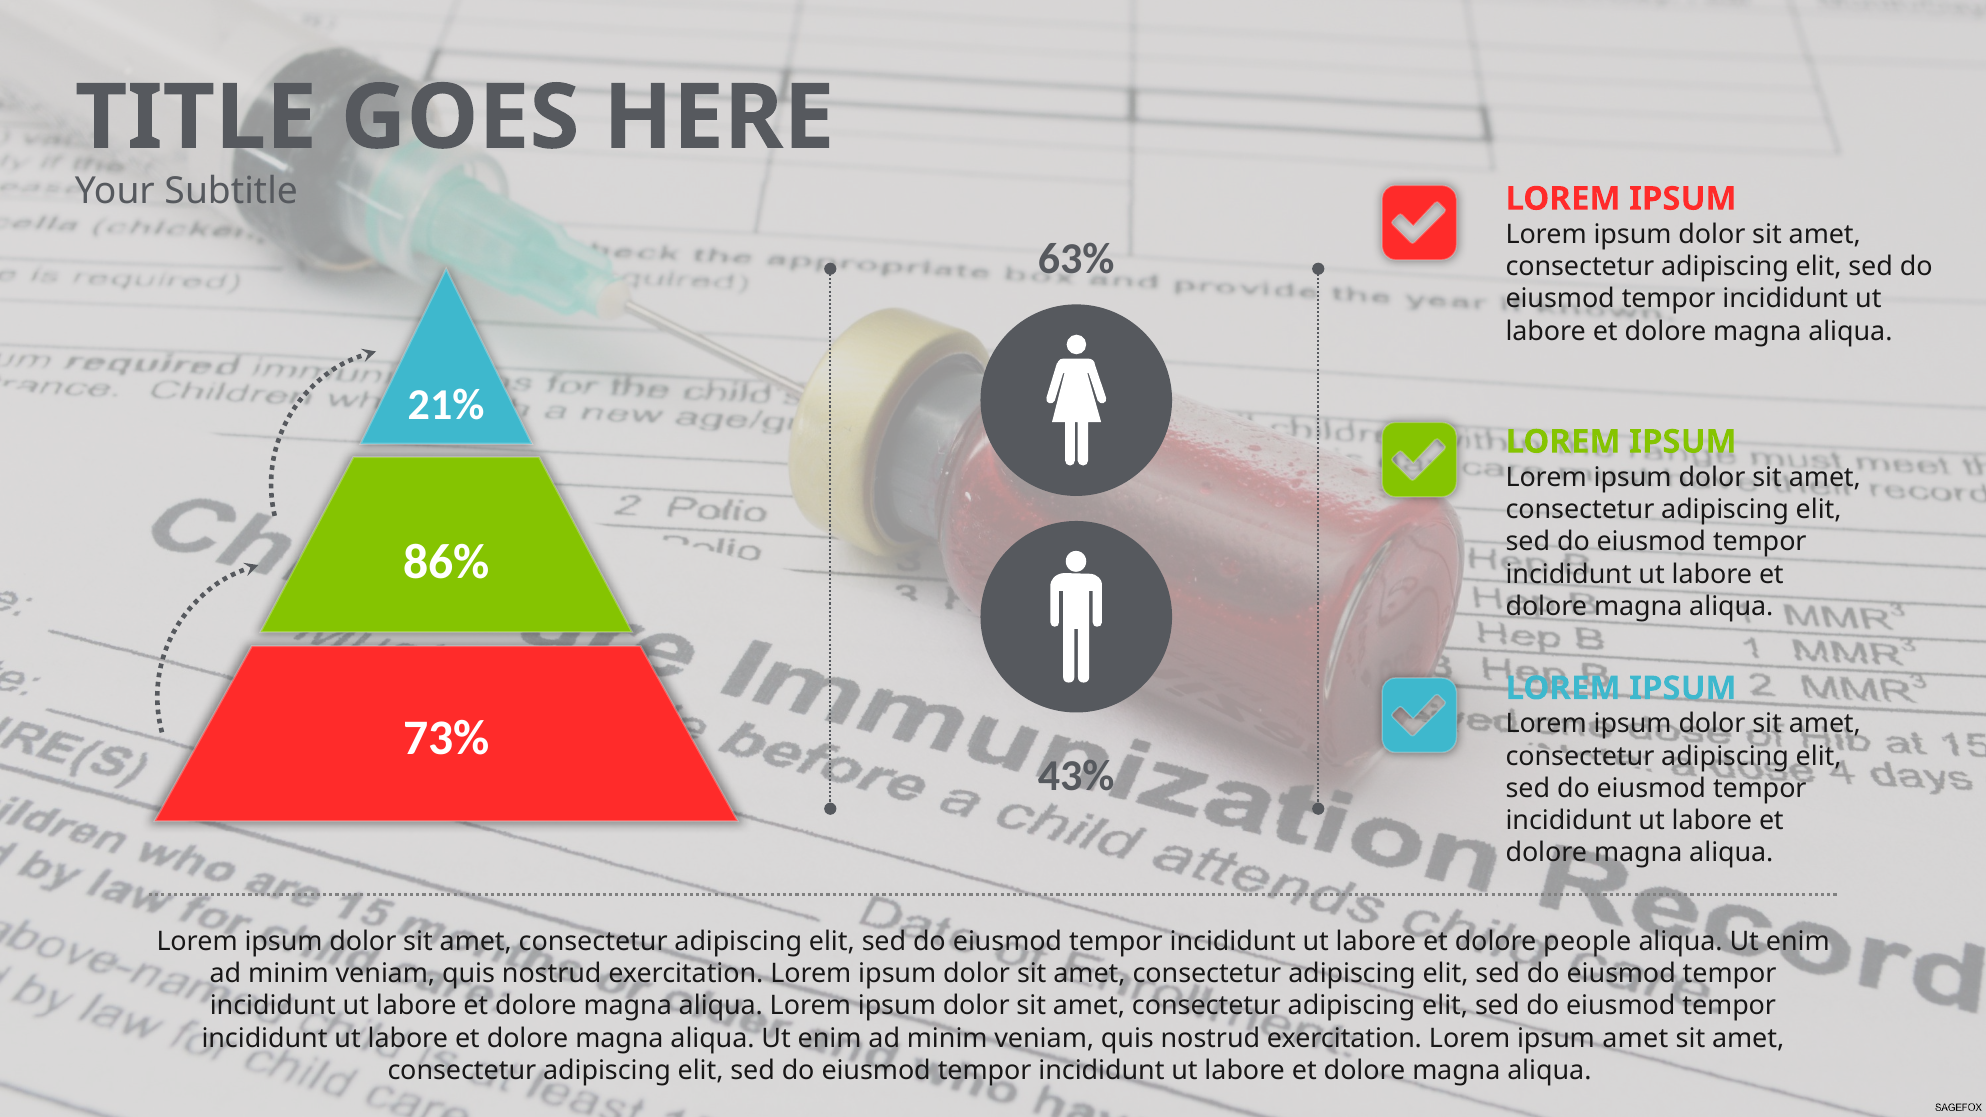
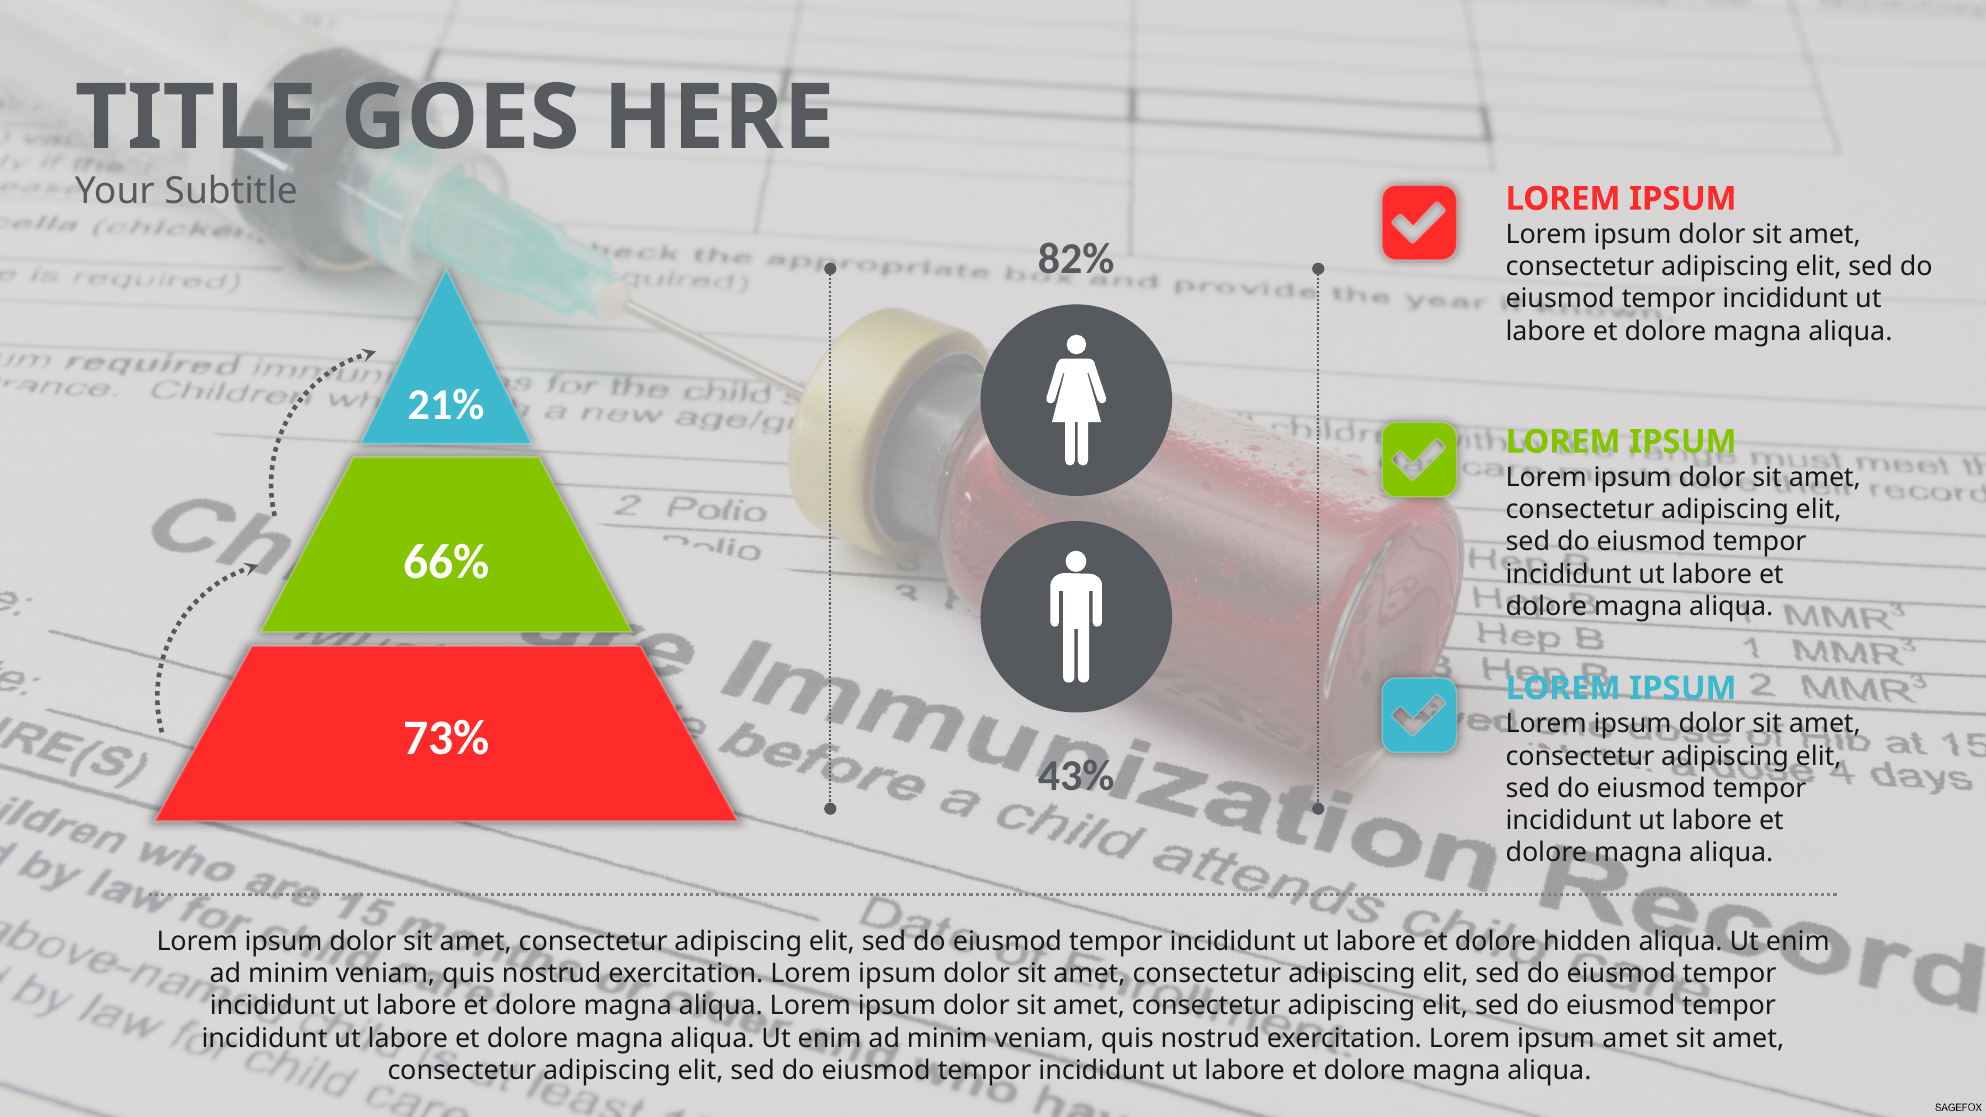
63%: 63% -> 82% (1076, 259)
86%: 86% -> 66% (446, 562)
people: people -> hidden (1587, 942)
